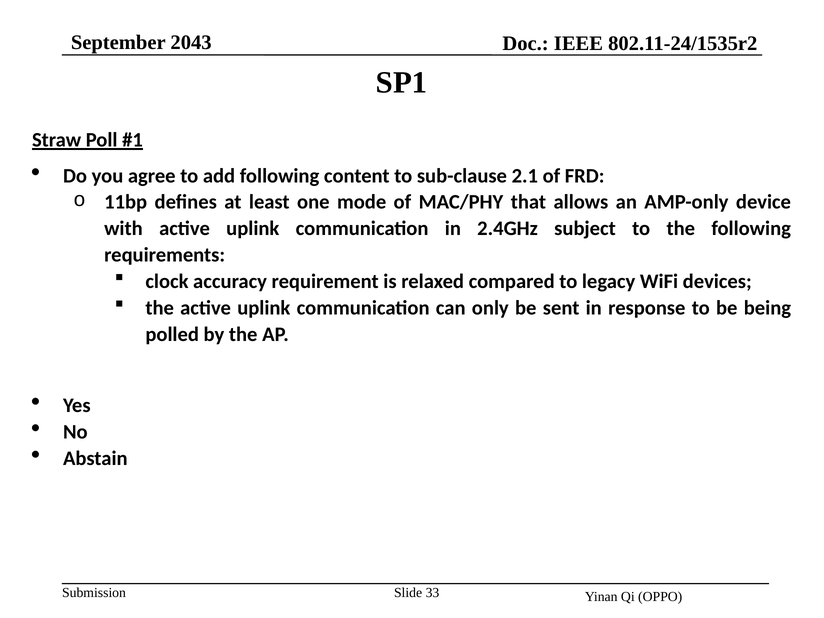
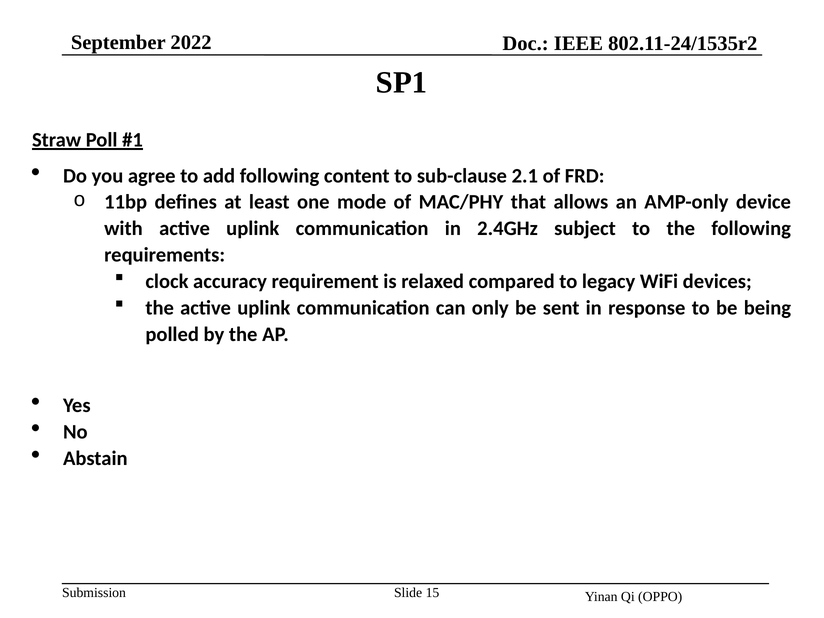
2043: 2043 -> 2022 (191, 43)
33: 33 -> 15 (432, 593)
